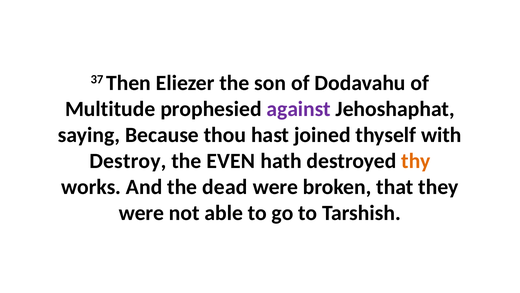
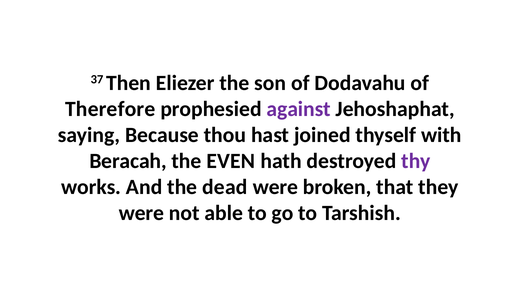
Multitude: Multitude -> Therefore (110, 109)
Destroy: Destroy -> Beracah (128, 161)
thy colour: orange -> purple (416, 161)
